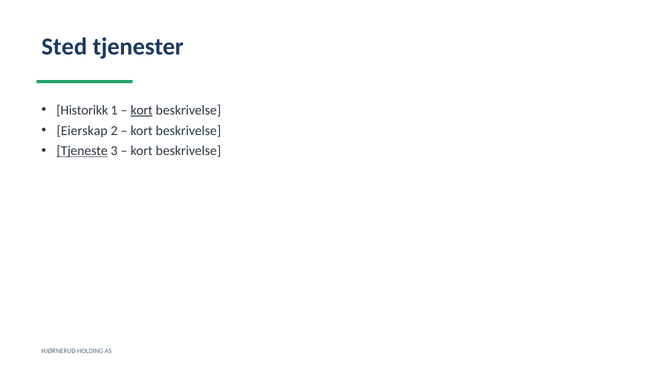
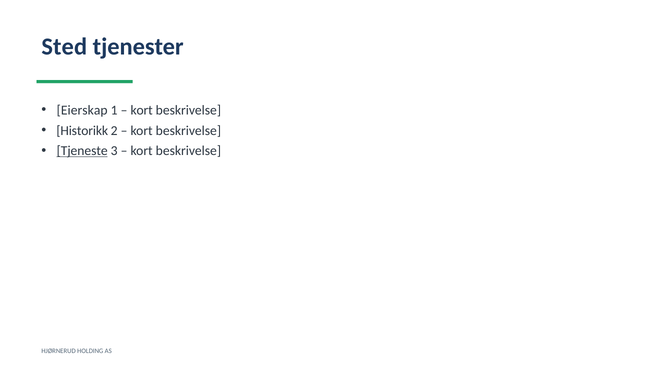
Historikk: Historikk -> Eierskap (82, 110)
kort underline: present -> none (142, 110)
Eierskap: Eierskap -> Historikk (82, 131)
